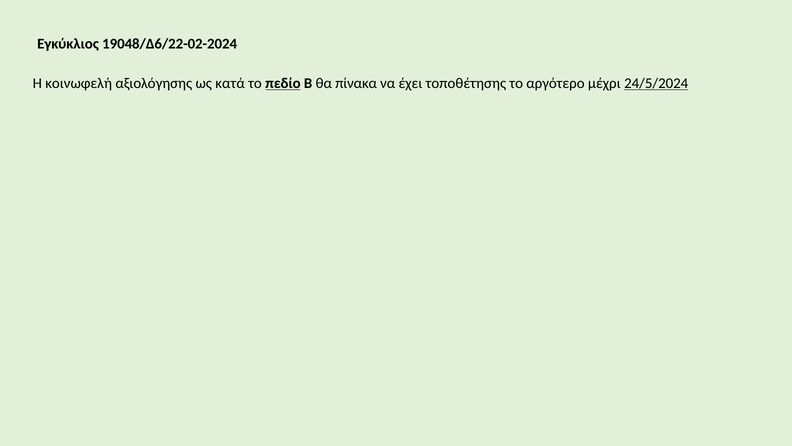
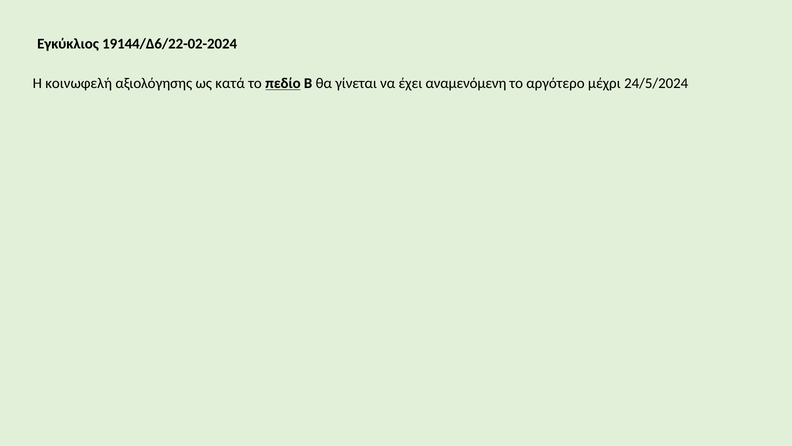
19048/Δ6/22-02-2024: 19048/Δ6/22-02-2024 -> 19144/Δ6/22-02-2024 (170, 44)
πίνακα: πίνακα -> γίνεται (356, 83)
τοποθέτησης: τοποθέτησης -> αναμενόμενη (466, 83)
24/5/2024 underline: present -> none (656, 83)
